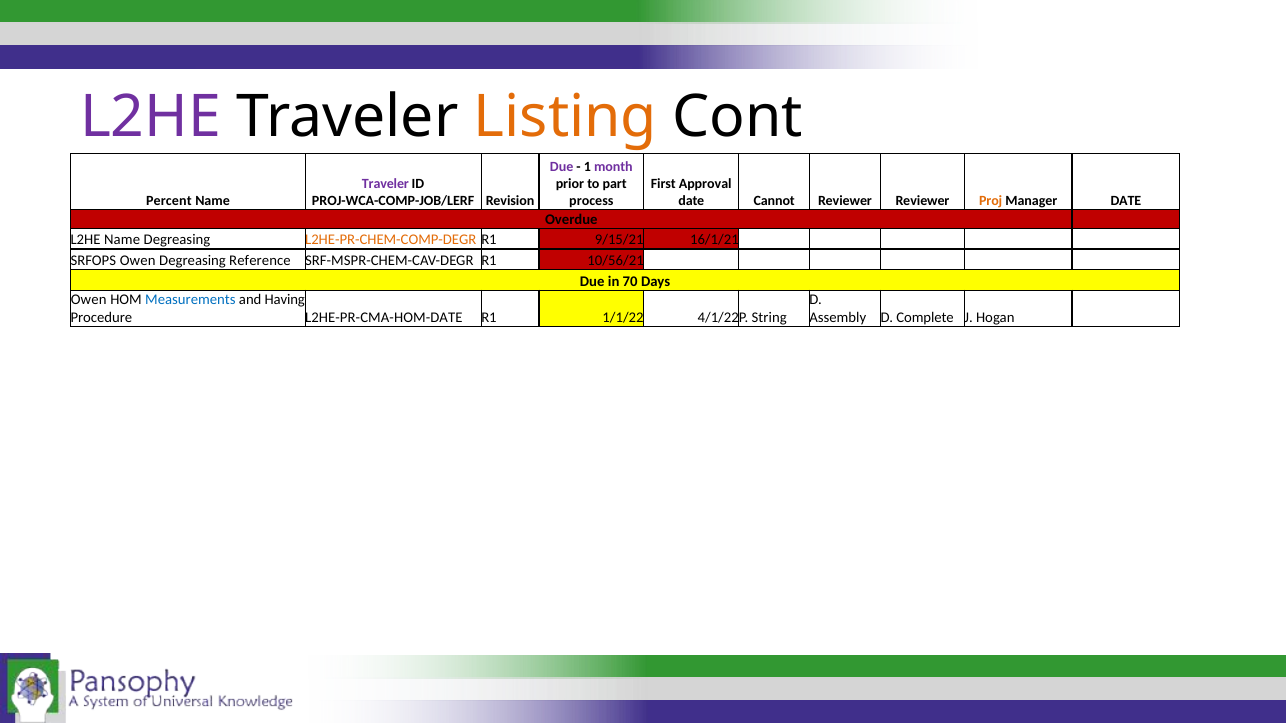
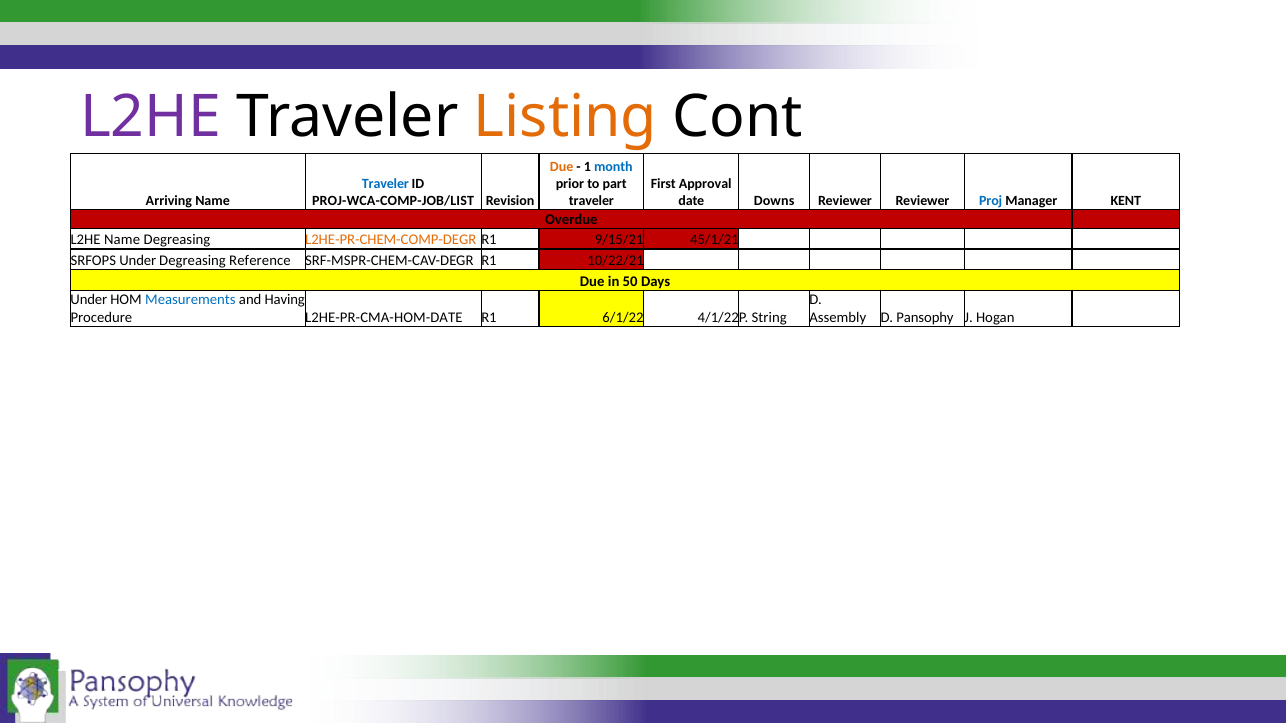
Due colour: purple -> orange (562, 167)
month colour: purple -> blue (613, 167)
Traveler colour: purple -> blue (385, 184)
Percent: Percent -> Arriving (169, 201)
PROJ-WCA-COMP-JOB/LERF: PROJ-WCA-COMP-JOB/LERF -> PROJ-WCA-COMP-JOB/LIST (393, 201)
process: process -> traveler (591, 201)
Cannot: Cannot -> Downs (774, 201)
Proj colour: orange -> blue (991, 201)
Manager DATE: DATE -> KENT (1126, 201)
16/1/21: 16/1/21 -> 45/1/21 (714, 240)
SRFOPS Owen: Owen -> Under (138, 261)
10/56/21: 10/56/21 -> 10/22/21 (616, 261)
70: 70 -> 50 (630, 281)
Owen: Owen -> Under (89, 300)
1/1/22: 1/1/22 -> 6/1/22 (623, 318)
Complete: Complete -> Pansophy (925, 318)
